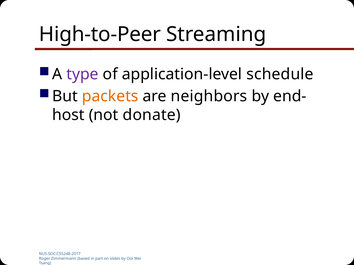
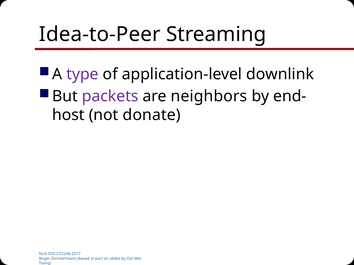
High-to-Peer: High-to-Peer -> Idea-to-Peer (100, 34)
schedule: schedule -> downlink (280, 74)
packets colour: orange -> purple (110, 96)
